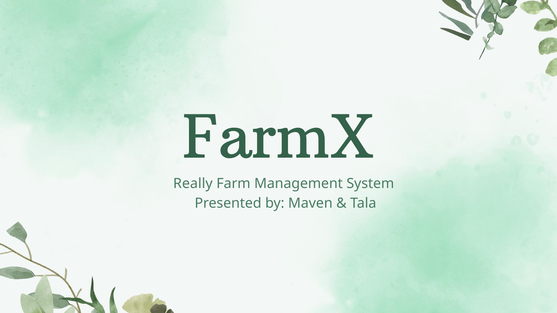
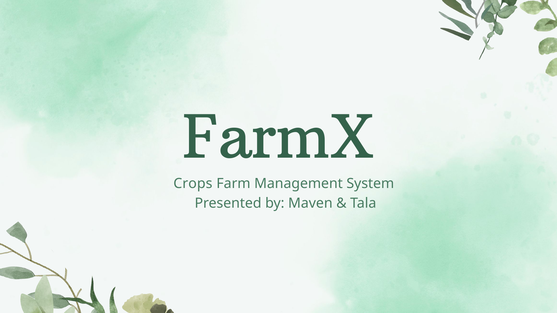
Really: Really -> Crops (193, 184)
